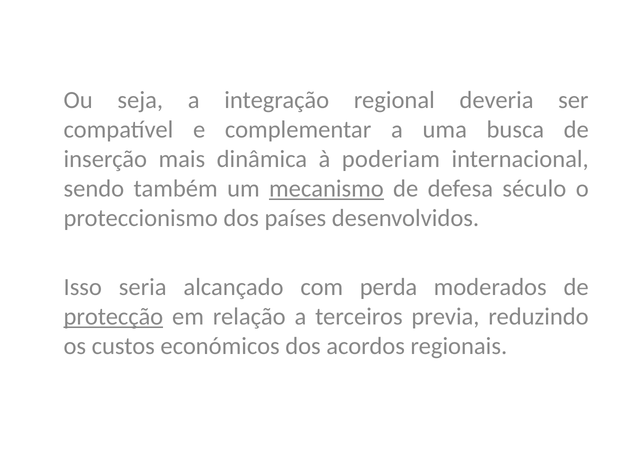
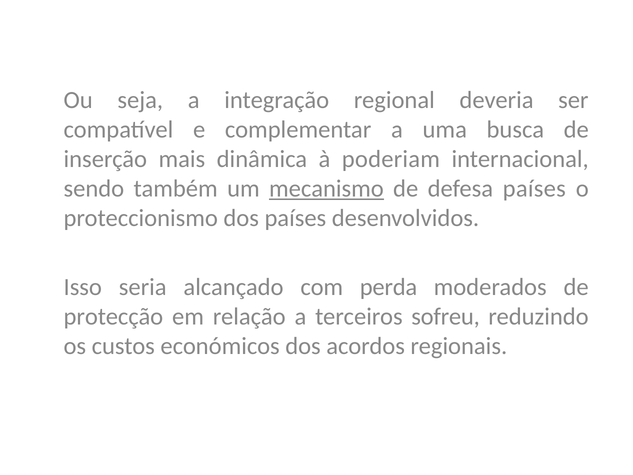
defesa século: século -> países (534, 189)
protecção underline: present -> none (113, 317)
previa: previa -> sofreu (446, 317)
